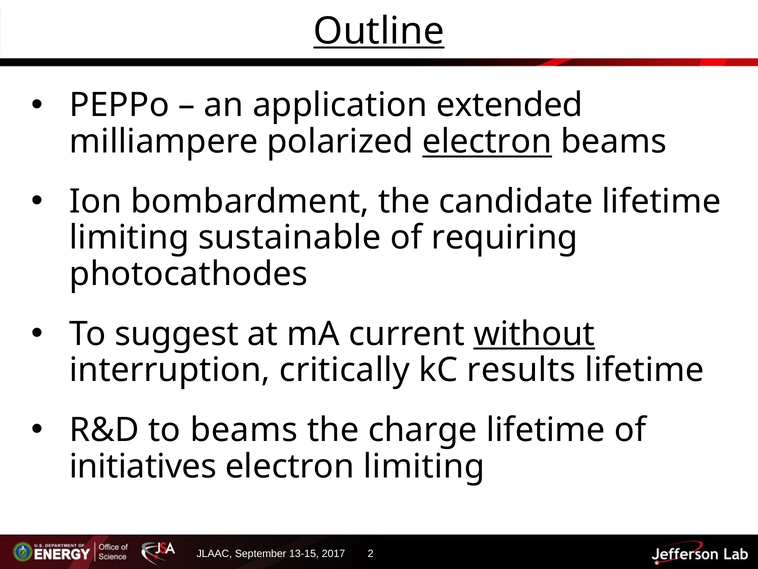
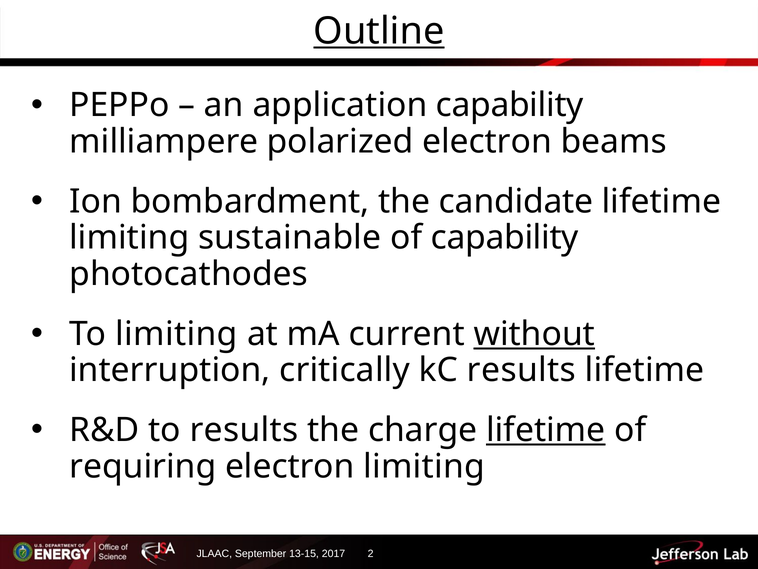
application extended: extended -> capability (510, 105)
electron underline: present -> none (487, 142)
of requiring: requiring -> capability (505, 238)
To suggest: suggest -> limiting (176, 334)
to beams: beams -> results (244, 430)
lifetime underline: none -> present (546, 430)
initiatives: initiatives -> requiring (143, 466)
